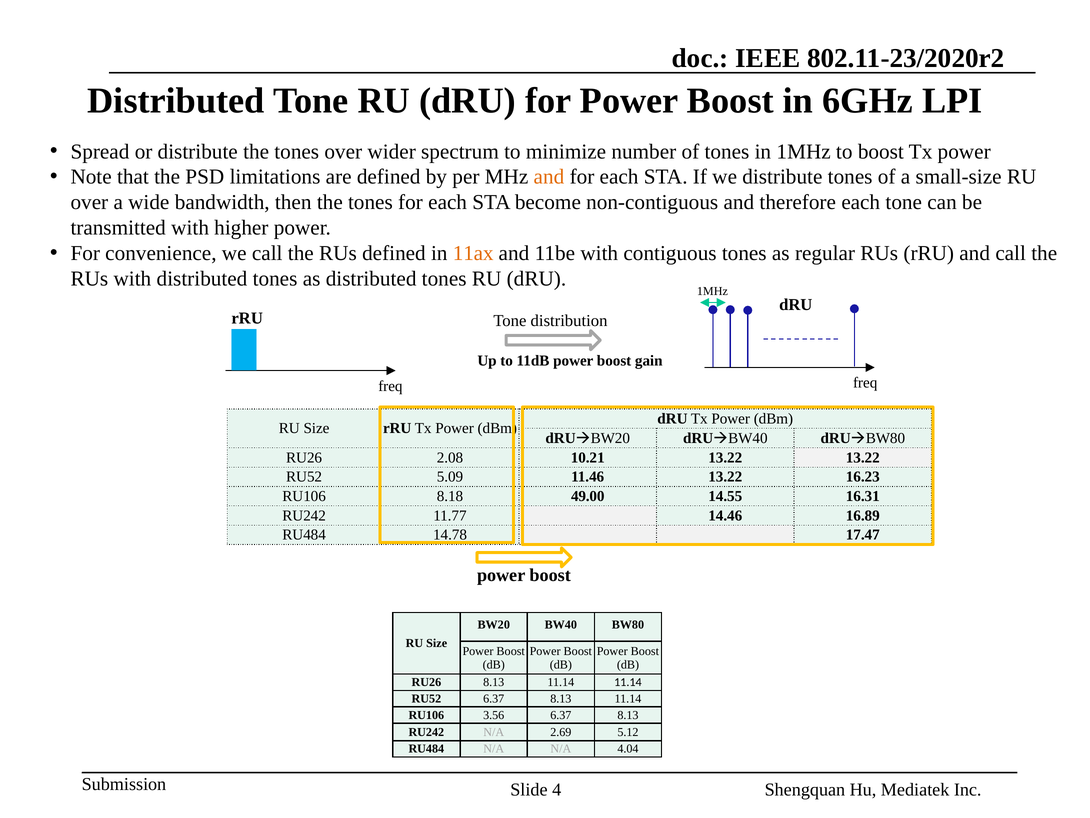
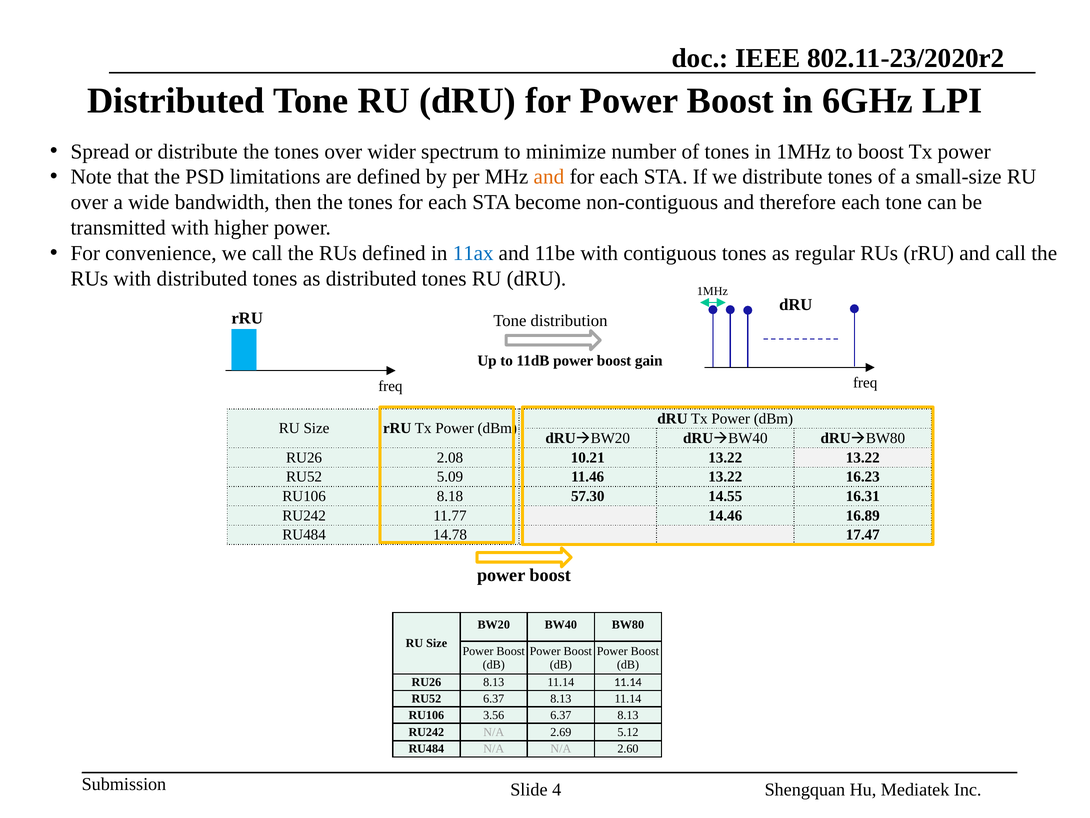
11ax colour: orange -> blue (473, 253)
49.00: 49.00 -> 57.30 (588, 496)
4.04: 4.04 -> 2.60 (628, 749)
